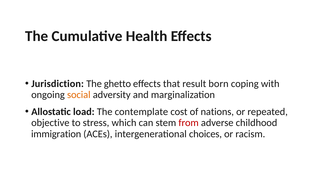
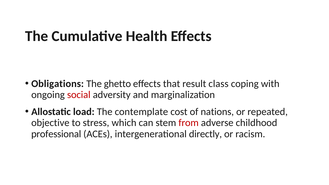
Jurisdiction: Jurisdiction -> Obligations (58, 84)
born: born -> class (219, 84)
social colour: orange -> red (79, 95)
immigration: immigration -> professional (56, 134)
choices: choices -> directly (205, 134)
